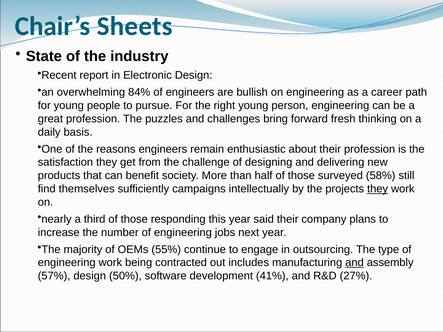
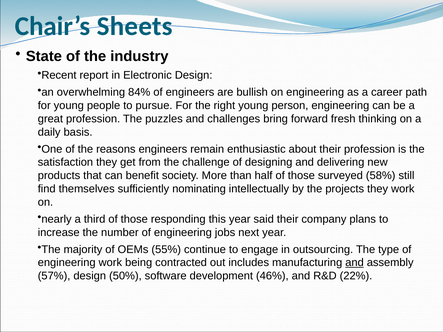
campaigns: campaigns -> nominating (199, 189)
they underline: present -> none (378, 189)
41%: 41% -> 46% (272, 276)
27%: 27% -> 22% (356, 276)
